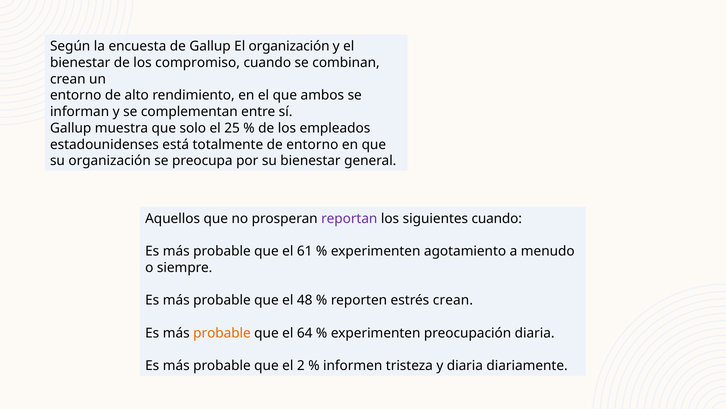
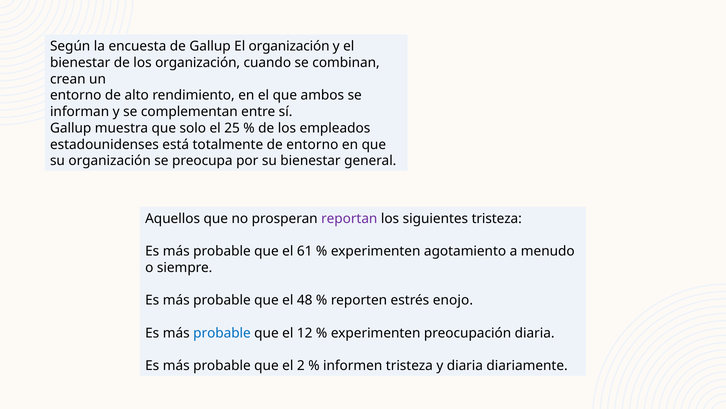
los compromiso: compromiso -> organización (198, 63)
siguientes cuando: cuando -> tristeza (497, 218)
estrés crean: crean -> enojo (453, 300)
probable colour: orange -> blue (222, 333)
64: 64 -> 12 (305, 333)
